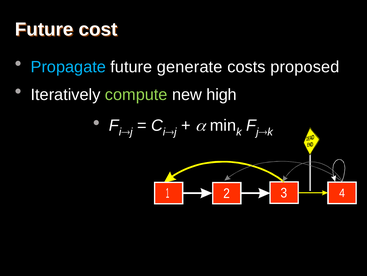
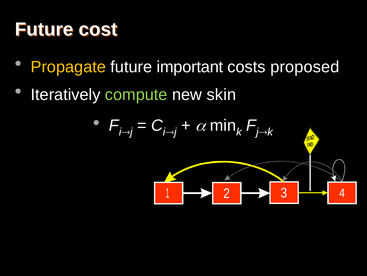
Propagate colour: light blue -> yellow (68, 67)
generate: generate -> important (190, 67)
high: high -> skin (221, 94)
